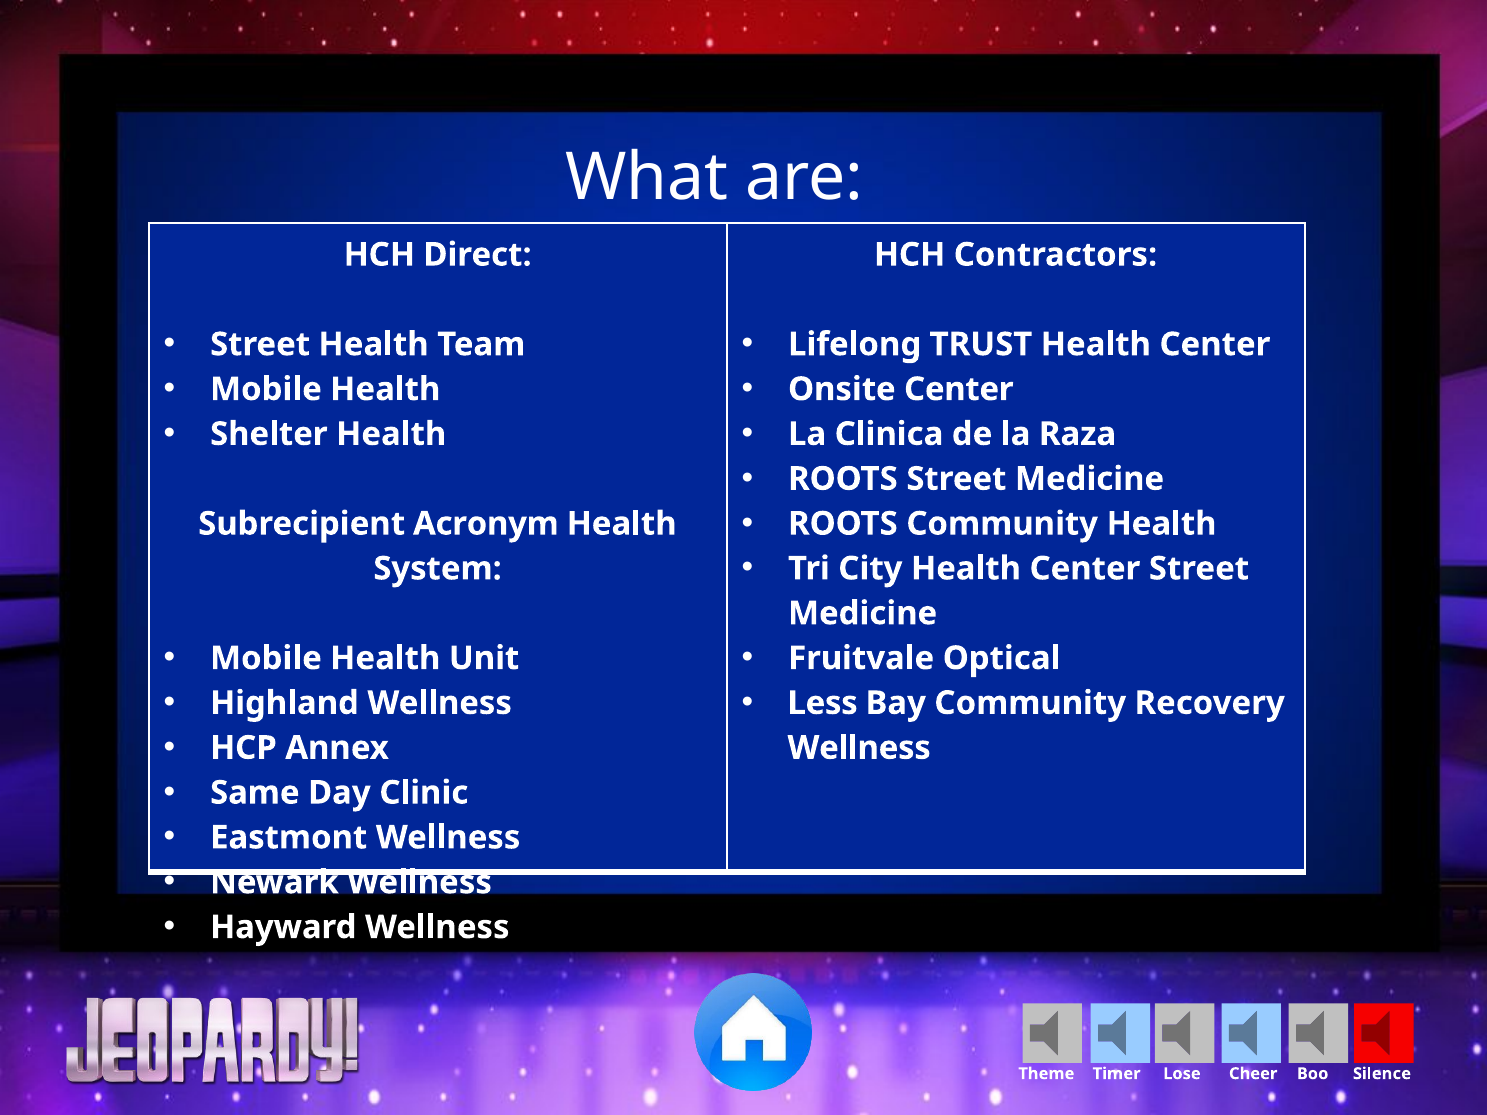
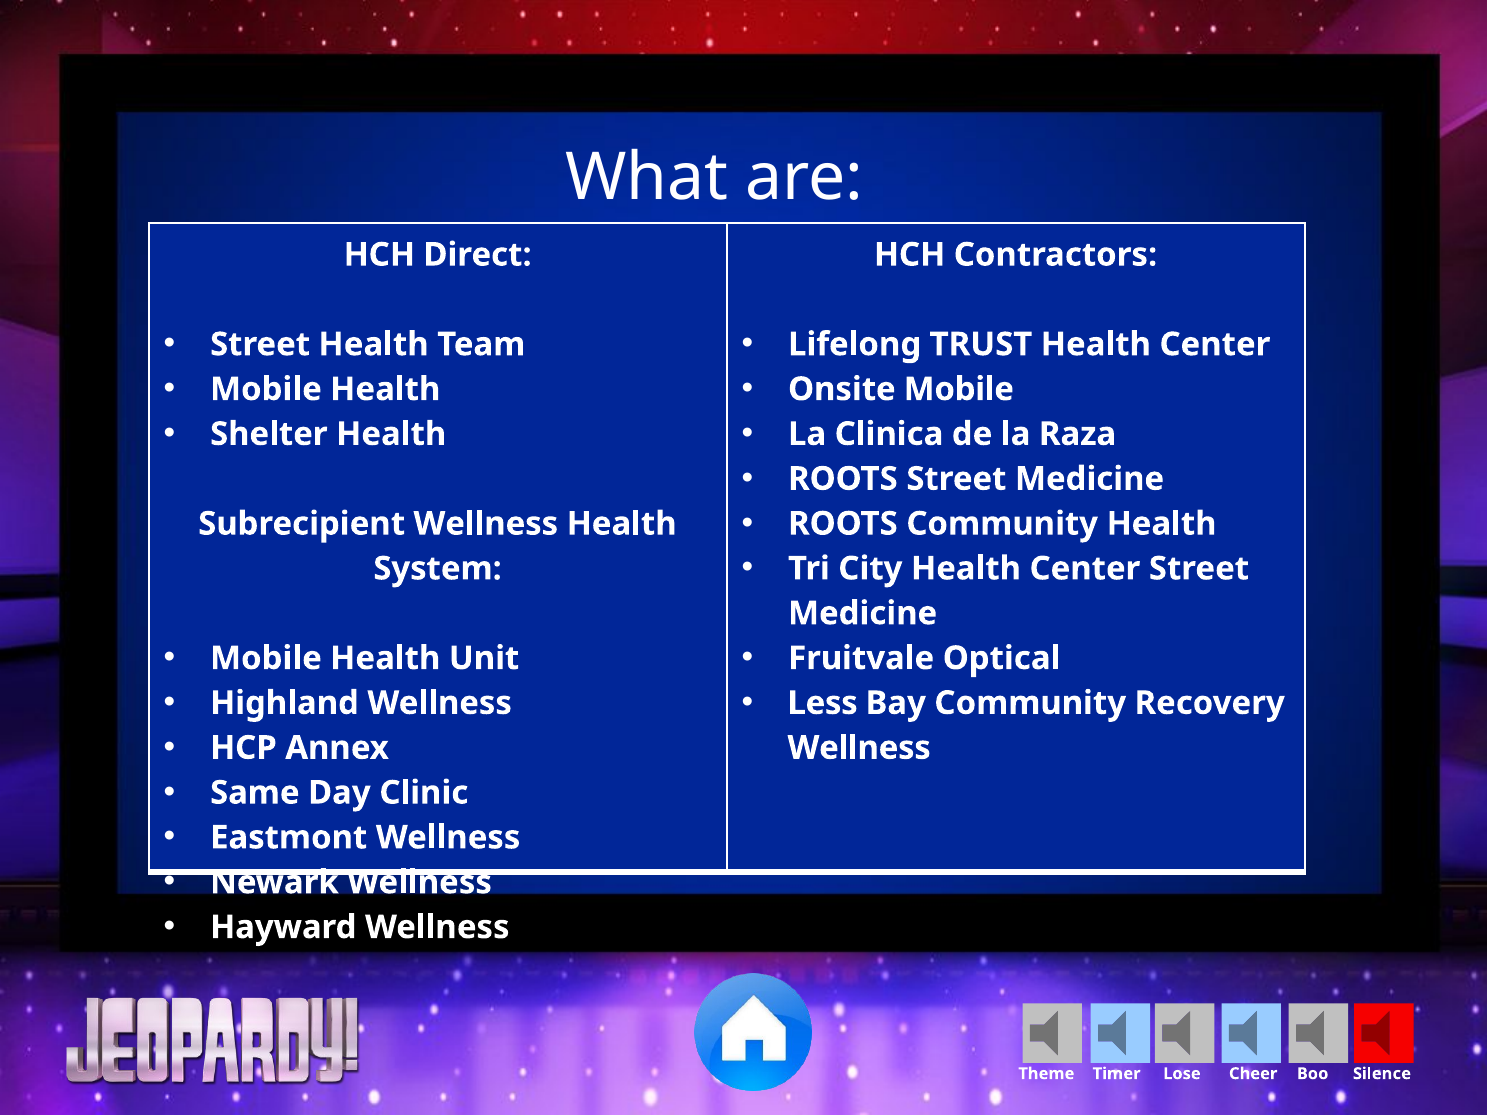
Onsite Center: Center -> Mobile (959, 389)
Subrecipient Acronym: Acronym -> Wellness (486, 524)
